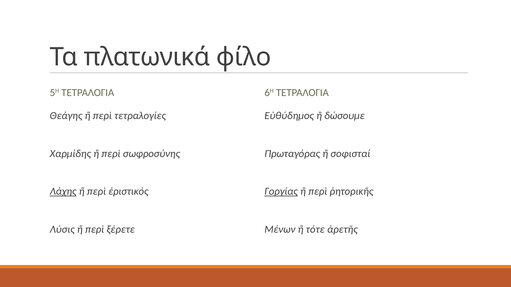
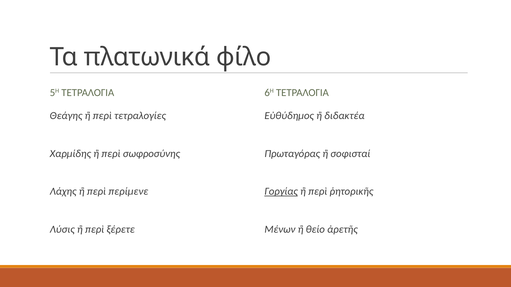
δώσουμε: δώσουμε -> διδακτέα (344, 116)
Λάχης underline: present -> none (63, 192)
ἐριστικός: ἐριστικός -> περίμενε (128, 192)
τότε: τότε -> θείο (315, 230)
